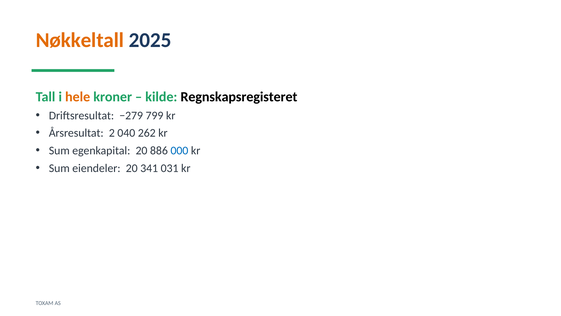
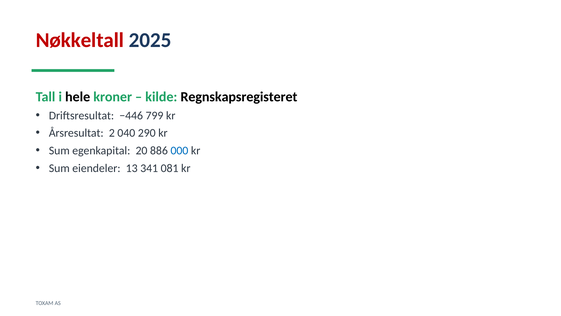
Nøkkeltall colour: orange -> red (80, 40)
hele colour: orange -> black (78, 97)
−279: −279 -> −446 (131, 115)
262: 262 -> 290 (147, 133)
eiendeler 20: 20 -> 13 (132, 168)
031: 031 -> 081 (170, 168)
